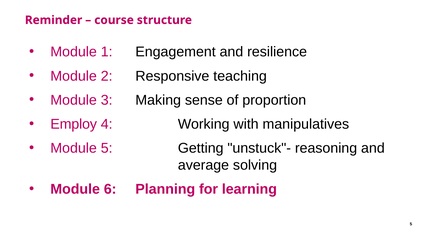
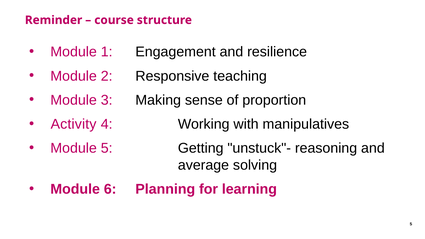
Employ: Employ -> Activity (74, 124)
